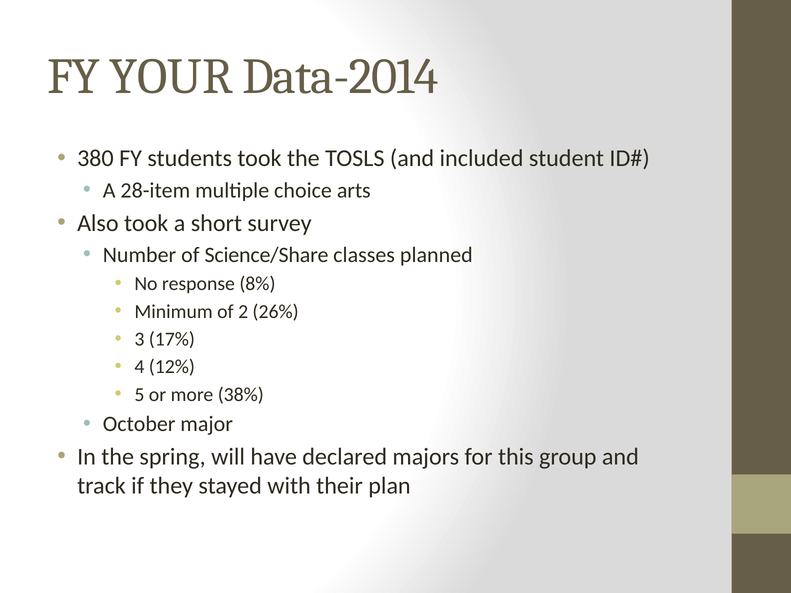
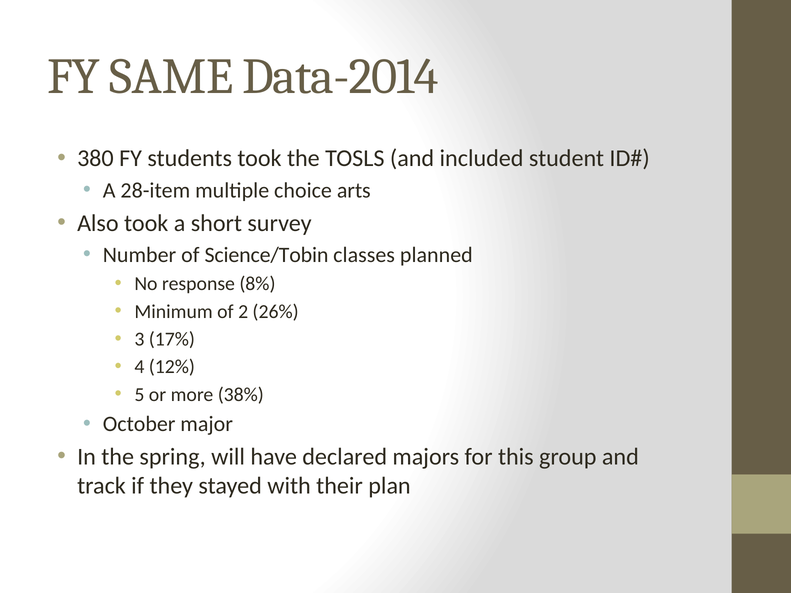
YOUR: YOUR -> SAME (171, 77)
Science/Share: Science/Share -> Science/Tobin (267, 255)
